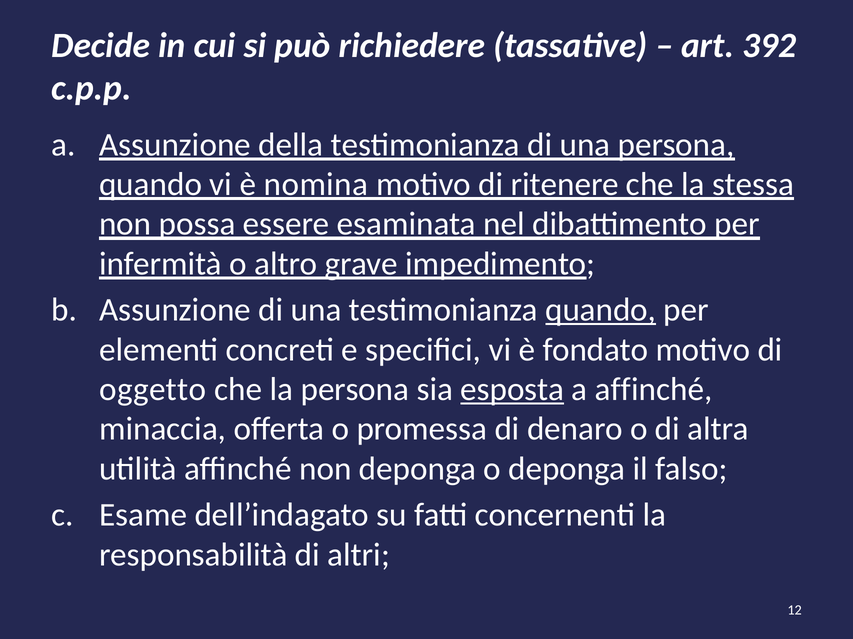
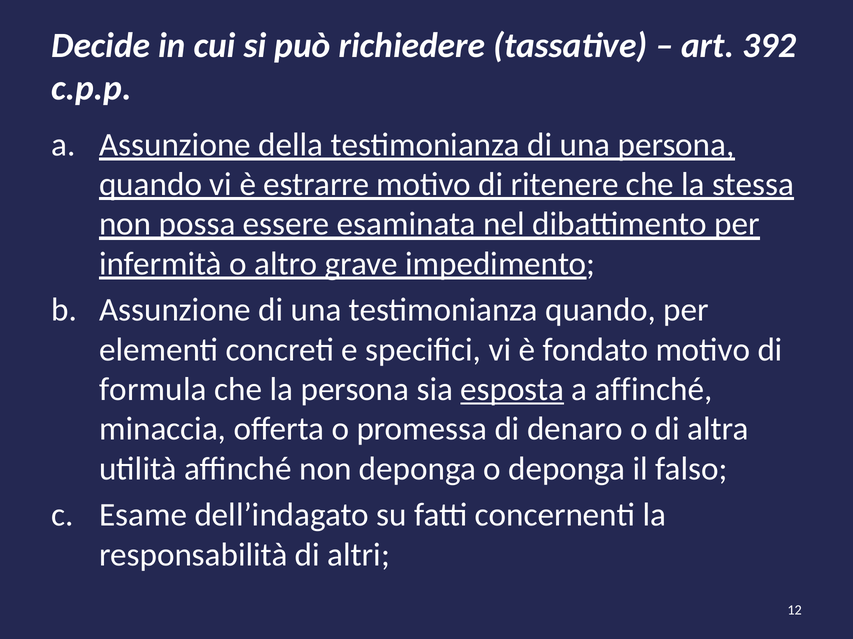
nomina: nomina -> estrarre (316, 185)
quando underline: present -> none (601, 310)
oggetto: oggetto -> formula (153, 390)
